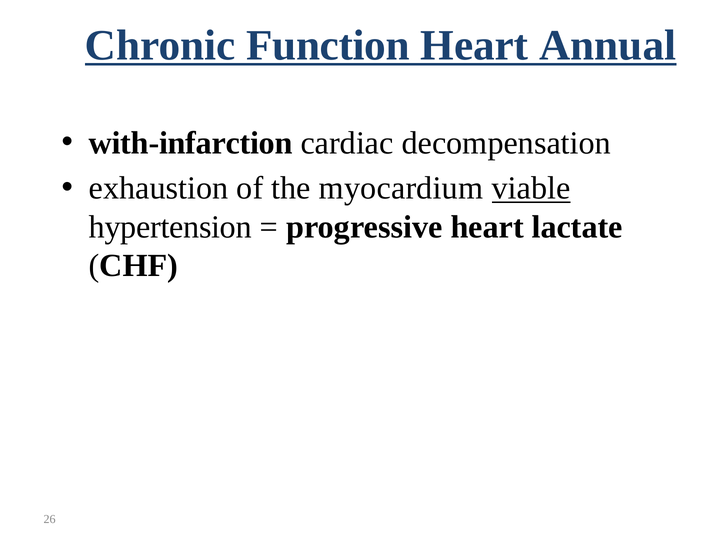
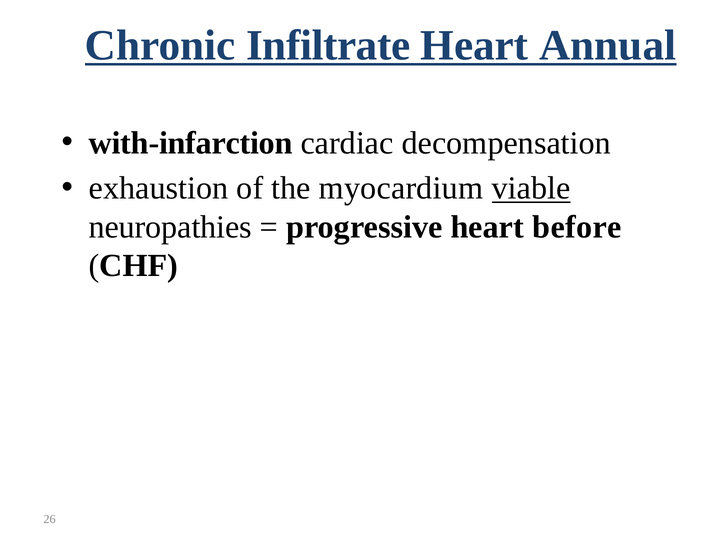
Function: Function -> Infiltrate (328, 45)
hypertension: hypertension -> neuropathies (170, 227)
lactate: lactate -> before (577, 227)
